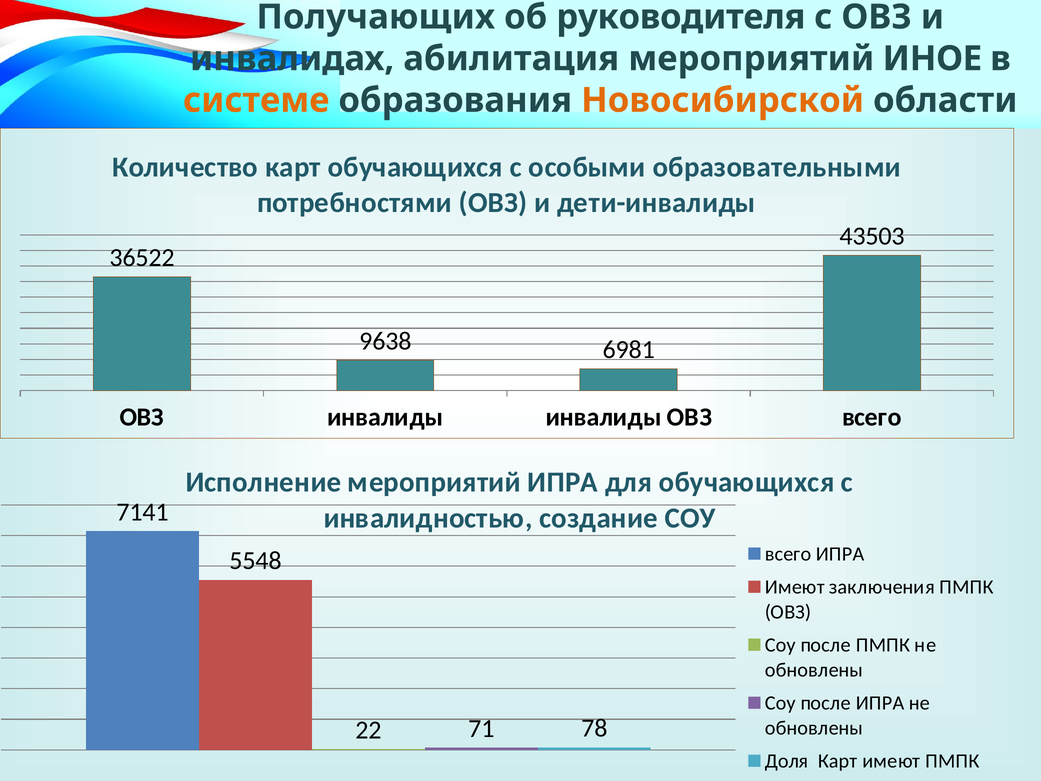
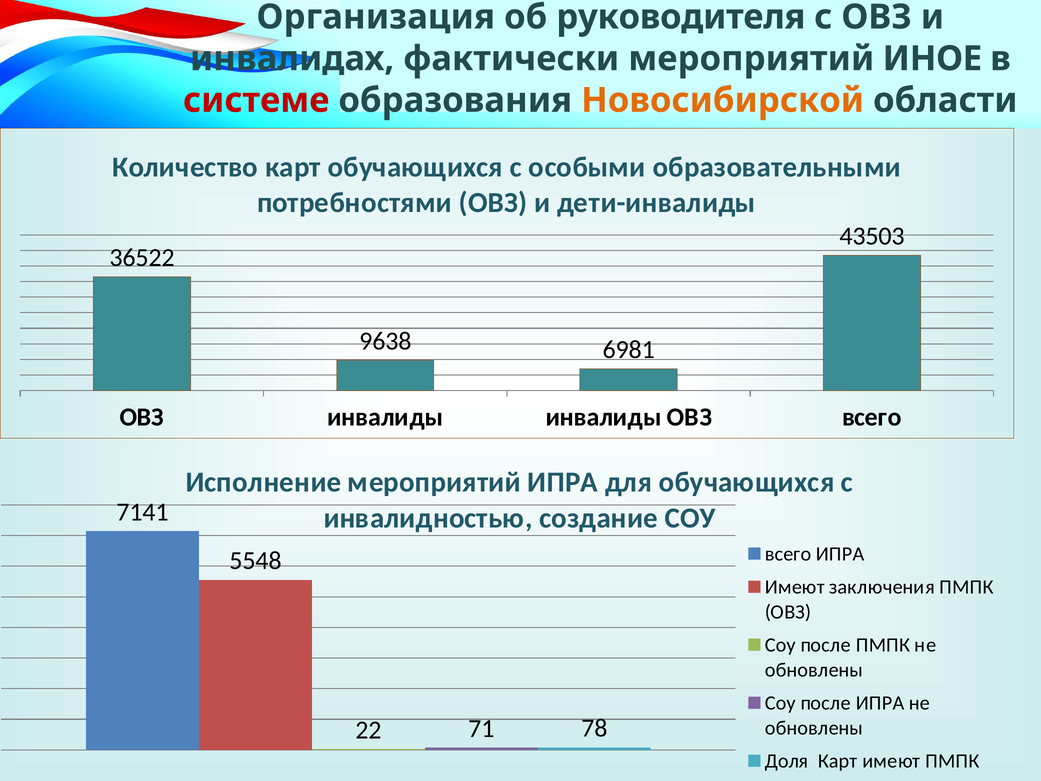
Получающих: Получающих -> Организация (376, 17)
абилитация: абилитация -> фактически (511, 59)
системе colour: orange -> red (256, 100)
